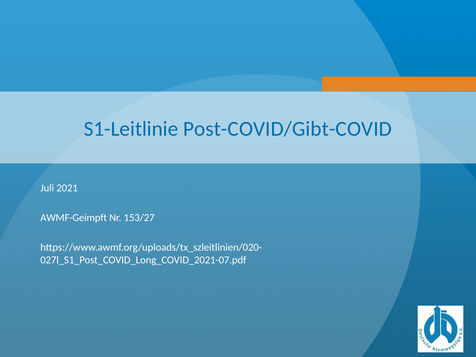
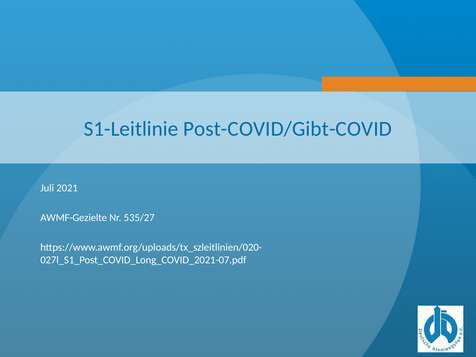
AWMF-Geimpft: AWMF-Geimpft -> AWMF-Gezielte (74, 218)
153/27: 153/27 -> 535/27 (139, 218)
